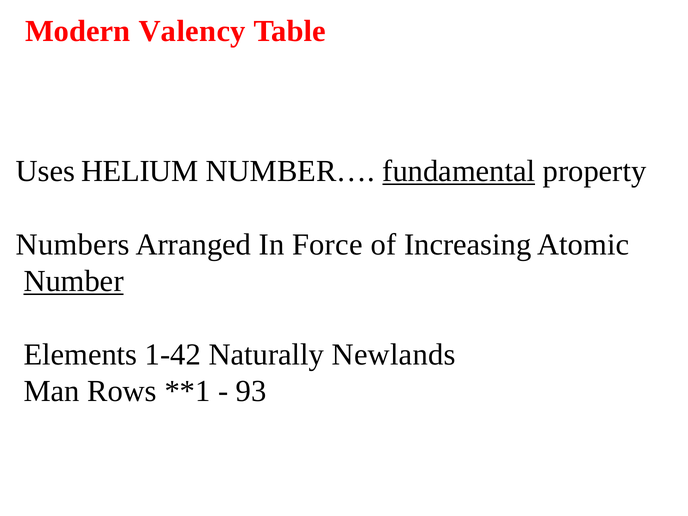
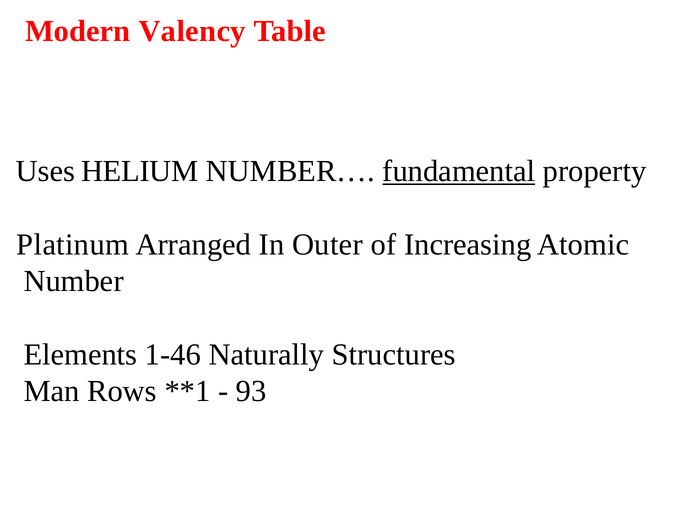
Numbers: Numbers -> Platinum (73, 244)
Force: Force -> Outer (327, 244)
Number underline: present -> none (74, 281)
1-42: 1-42 -> 1-46 (173, 355)
Newlands: Newlands -> Structures (394, 355)
